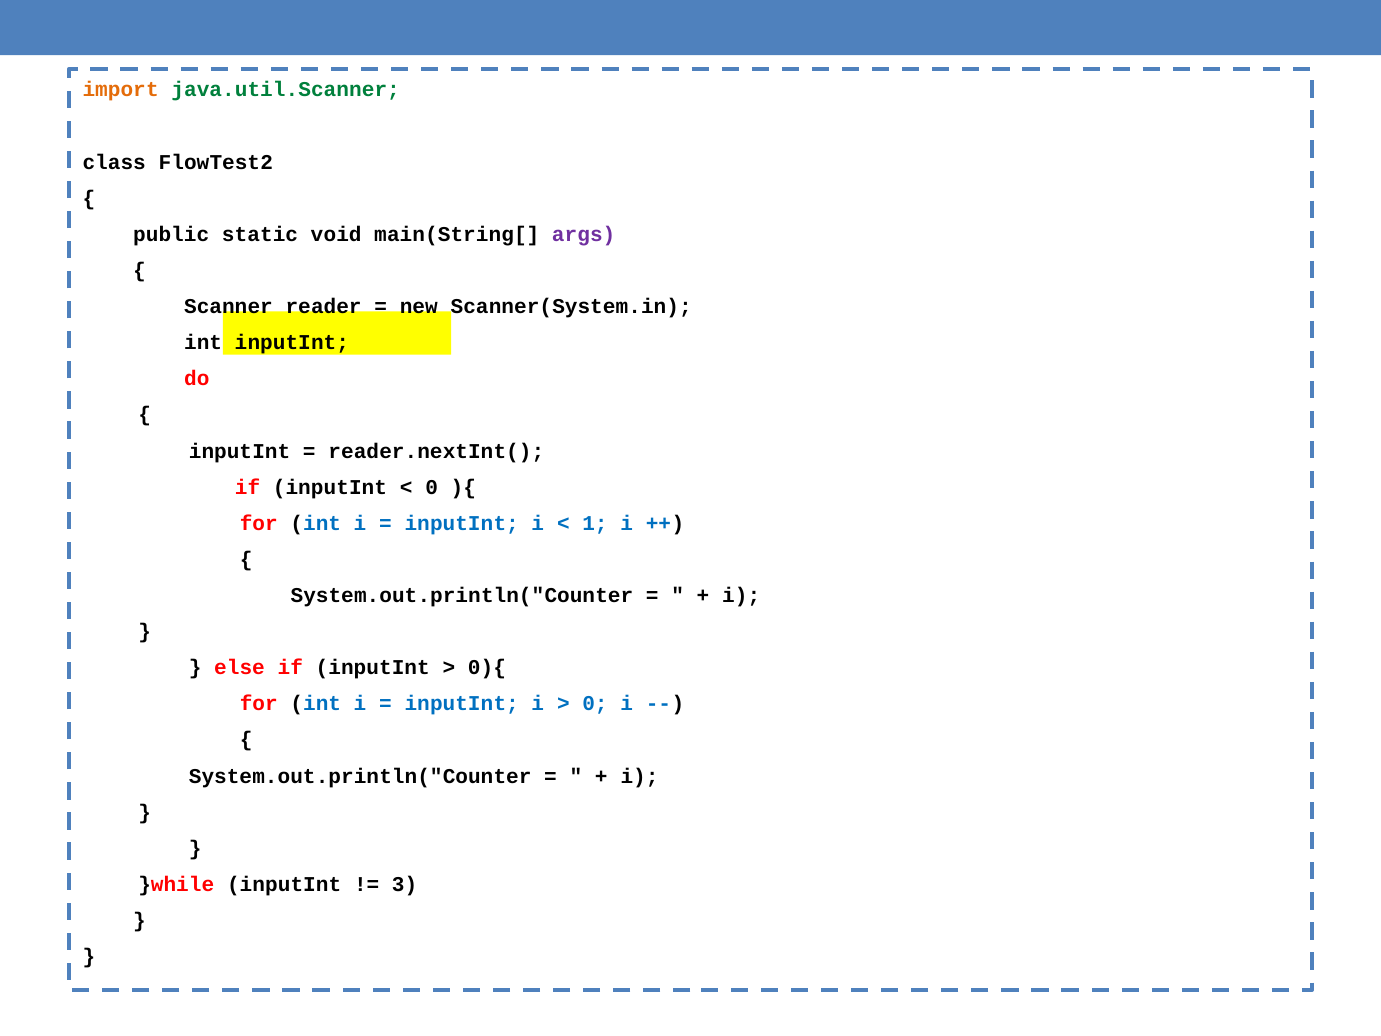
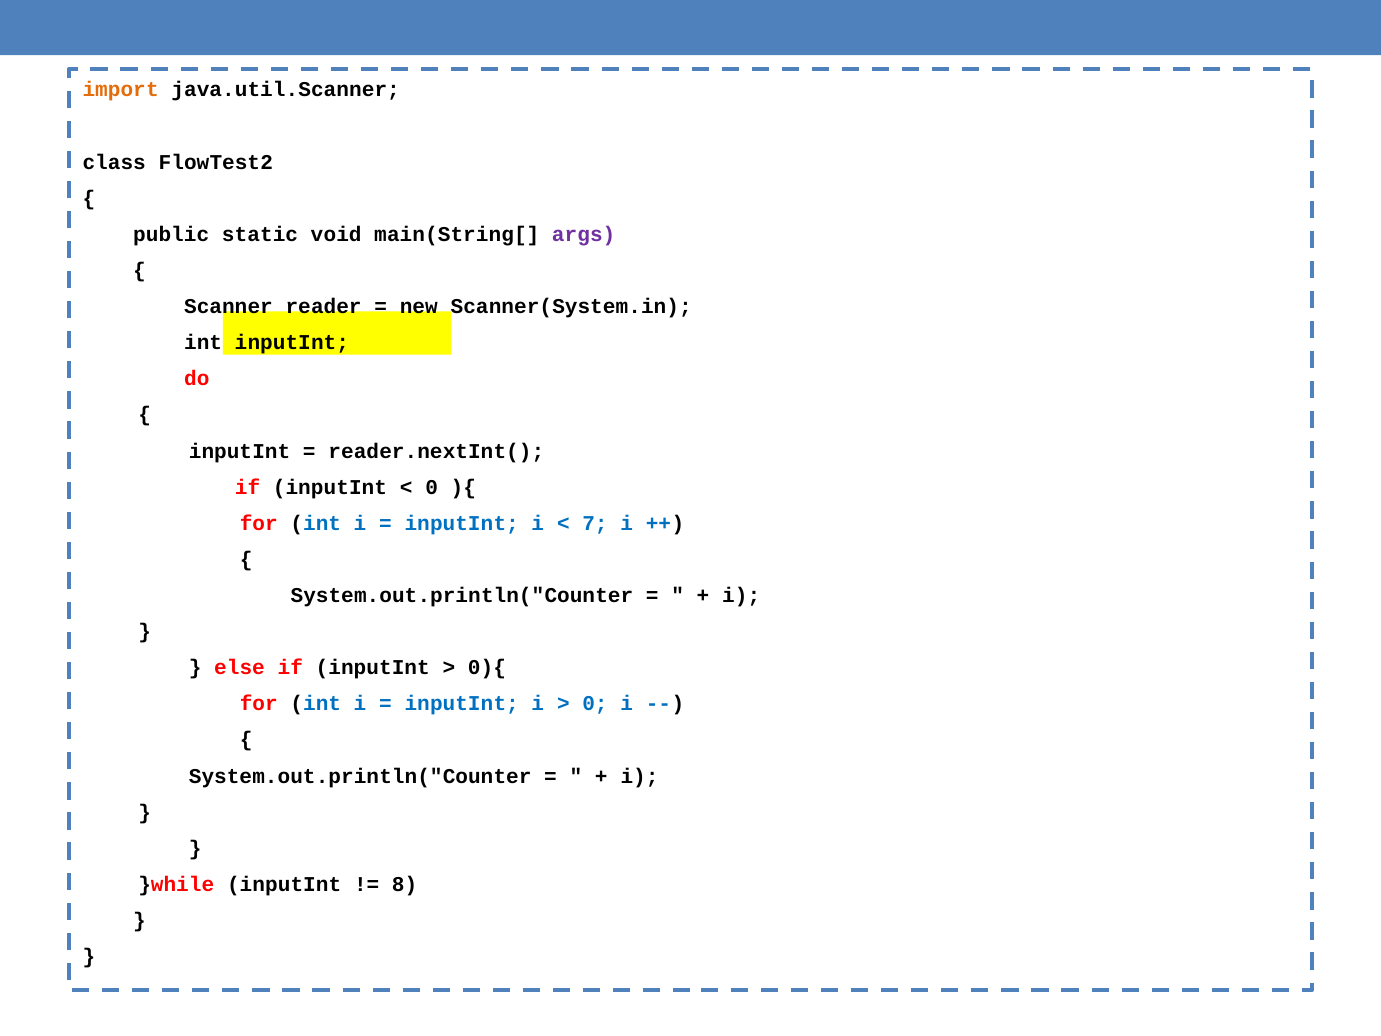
java.util.Scanner colour: green -> black (286, 90)
1: 1 -> 7 (595, 523)
3: 3 -> 8 (405, 884)
